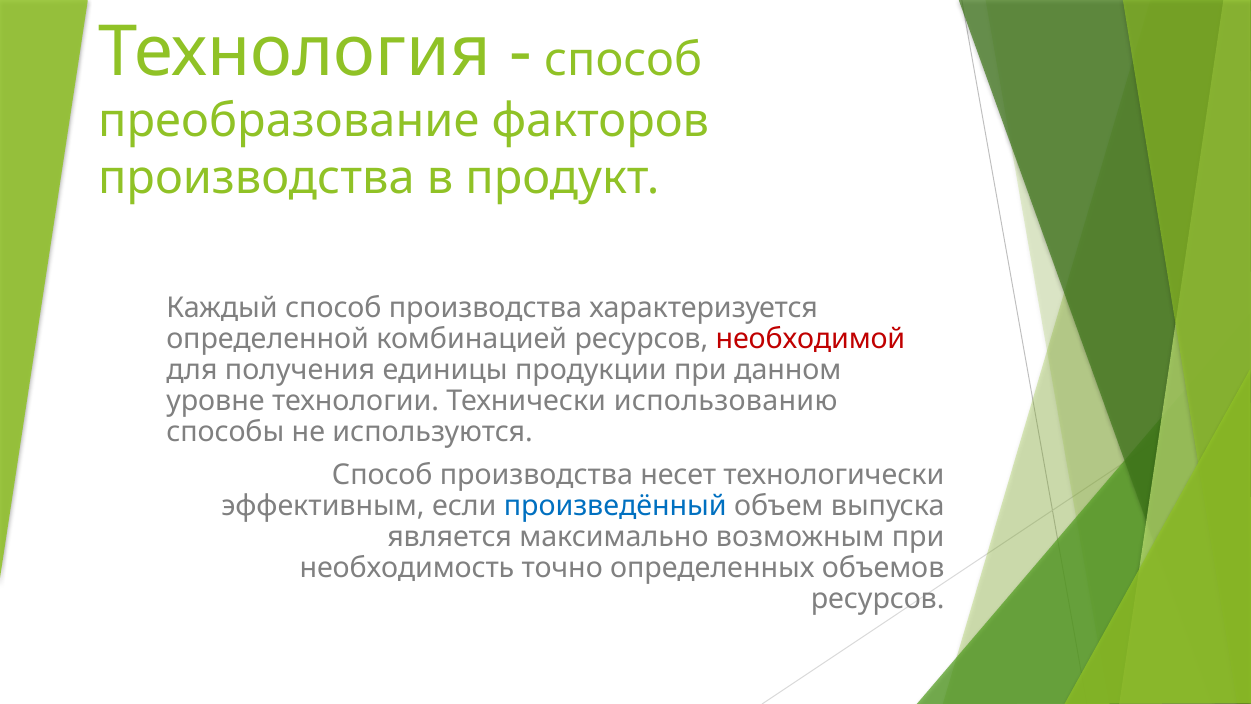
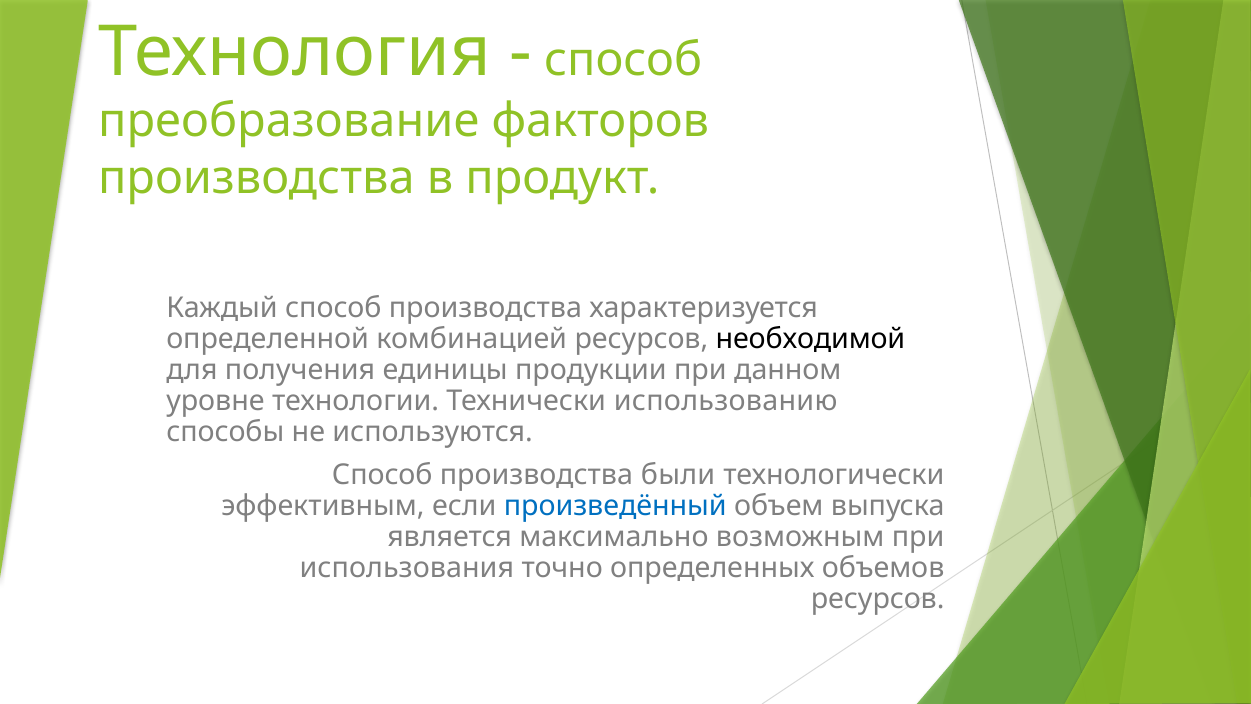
необходимой colour: red -> black (810, 339)
несет: несет -> были (678, 475)
необходимость: необходимость -> использования (407, 567)
